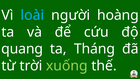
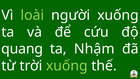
loài colour: light blue -> light green (32, 15)
người hoàng: hoàng -> xuống (118, 15)
Tháng: Tháng -> Nhậm (94, 49)
